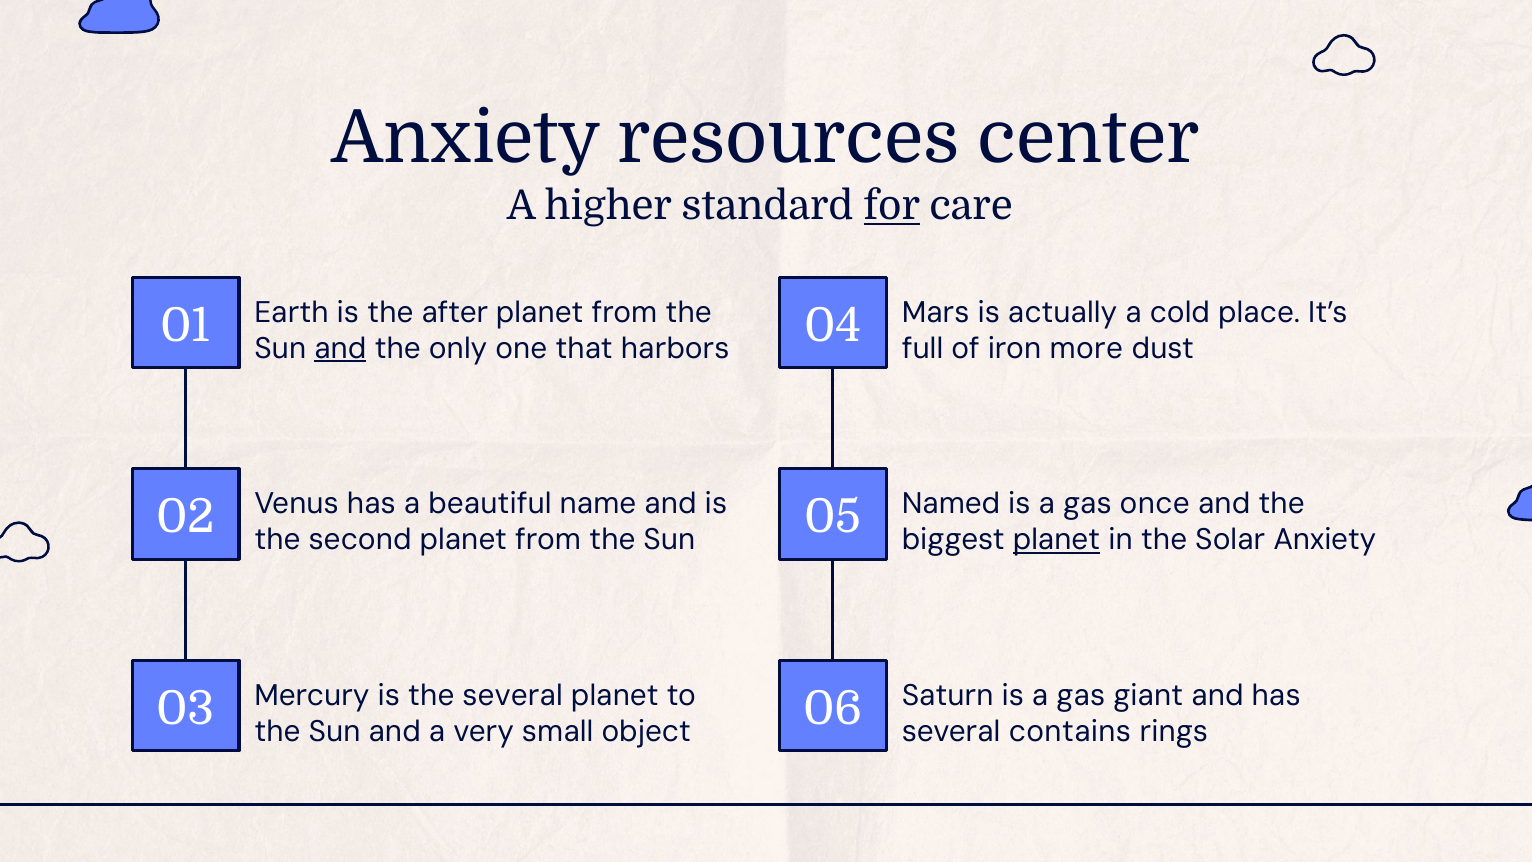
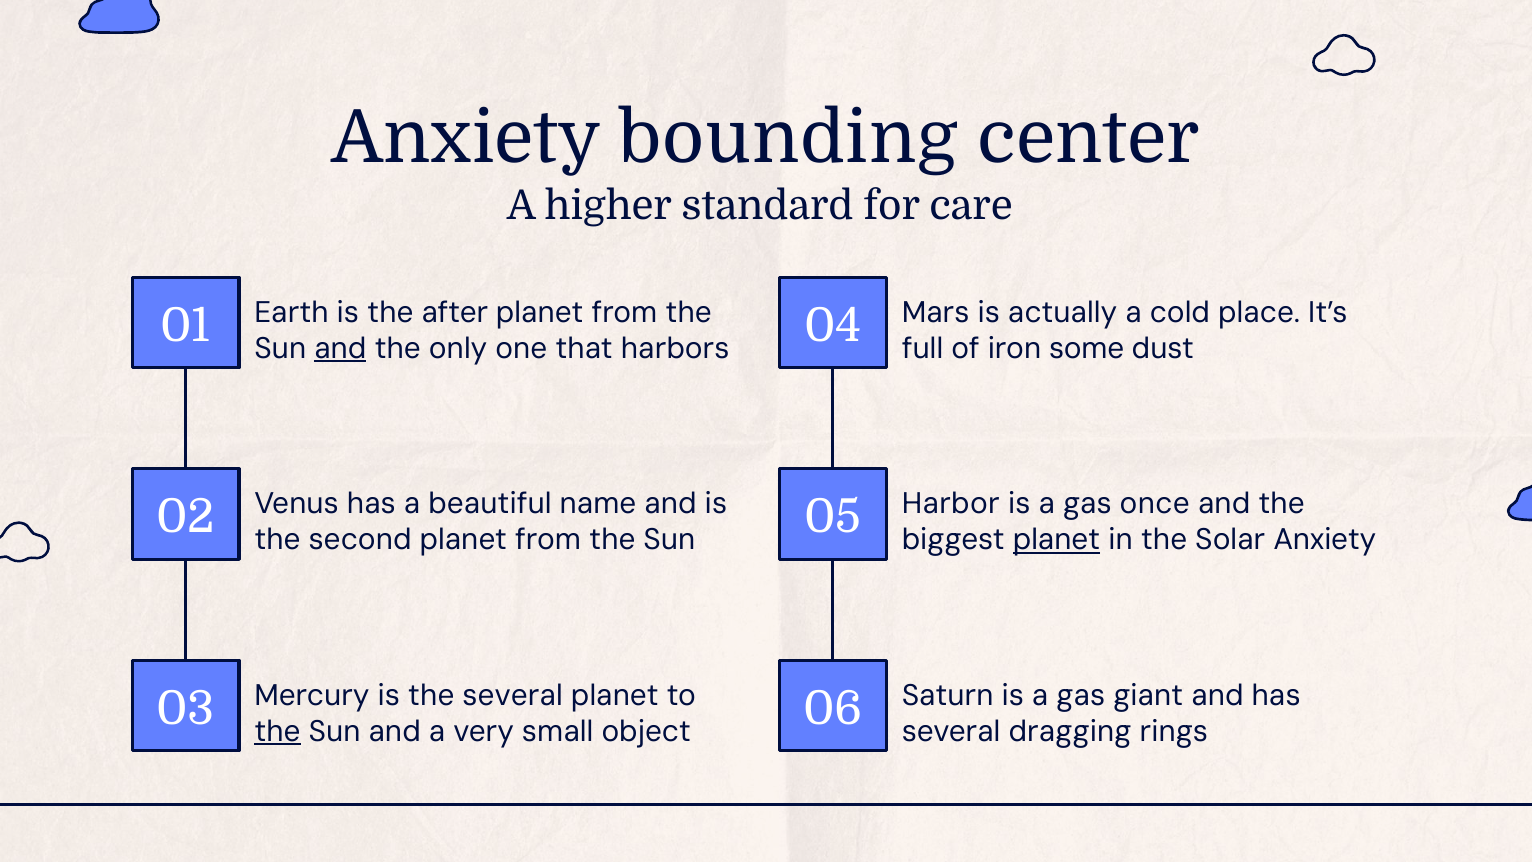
resources: resources -> bounding (788, 138)
for underline: present -> none (892, 207)
more: more -> some (1087, 348)
Named: Named -> Harbor (951, 504)
the underline: none -> present (277, 731)
contains: contains -> dragging (1070, 731)
